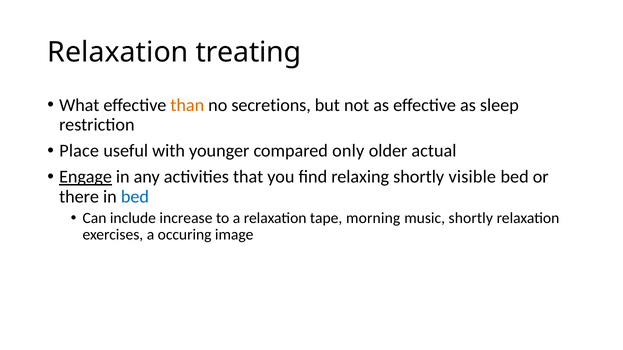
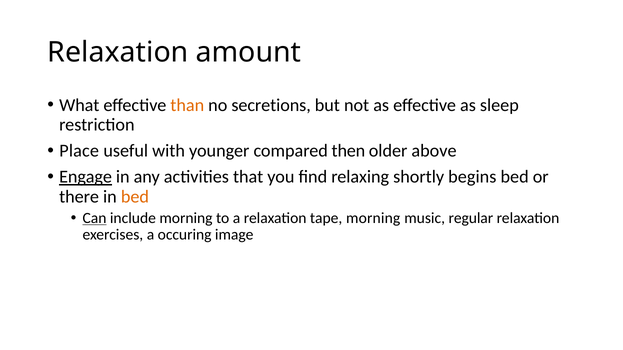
treating: treating -> amount (248, 52)
only: only -> then (348, 151)
actual: actual -> above (434, 151)
visible: visible -> begins (472, 177)
bed colour: blue -> orange (135, 197)
Can underline: none -> present (94, 218)
include increase: increase -> morning (186, 218)
music shortly: shortly -> regular (471, 218)
